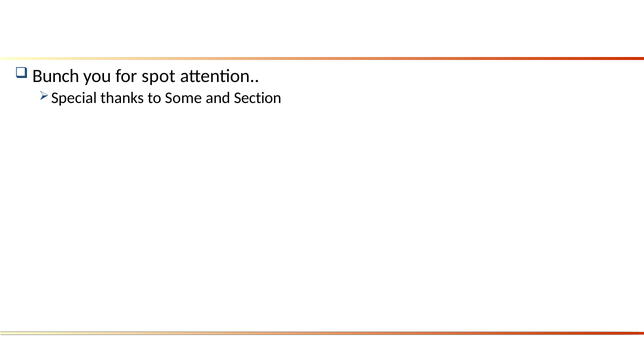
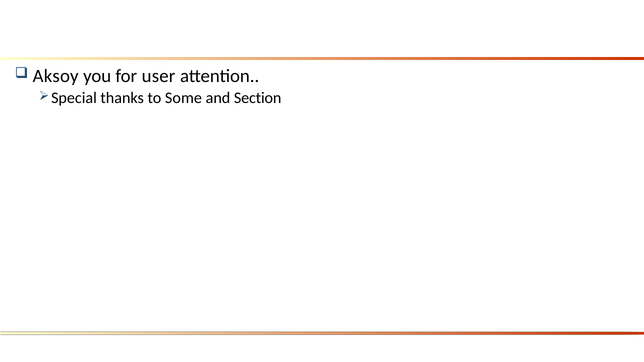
Bunch: Bunch -> Aksoy (56, 76)
spot: spot -> user (159, 76)
